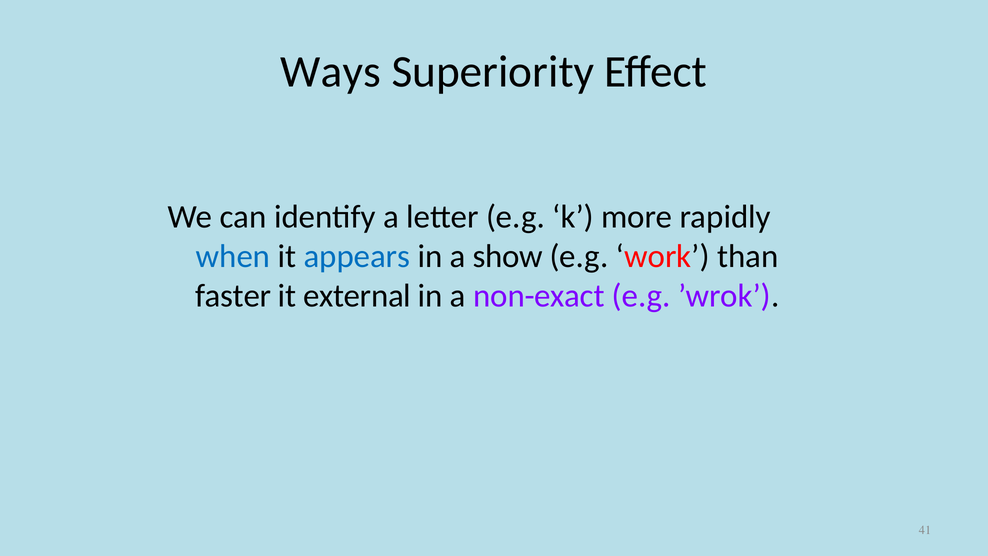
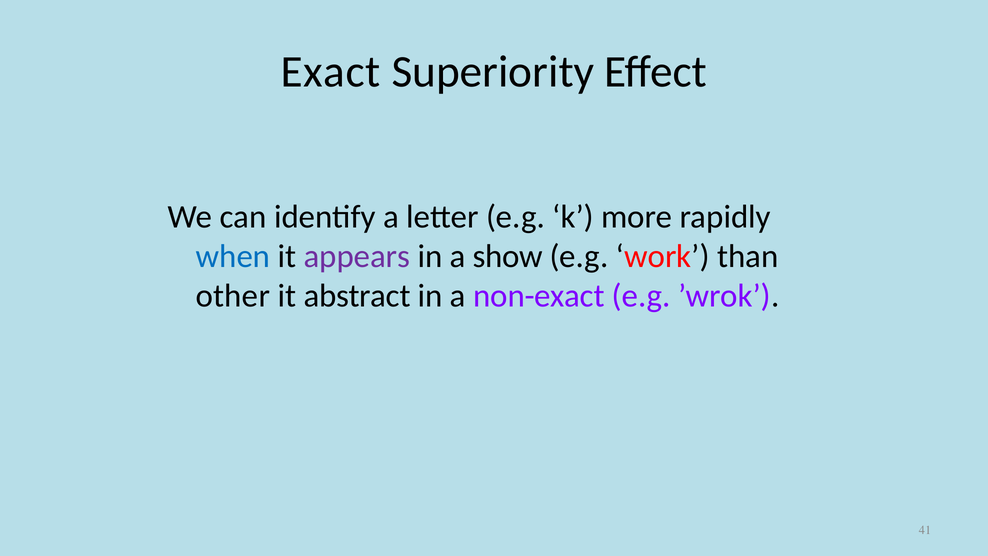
Ways: Ways -> Exact (330, 72)
appears colour: blue -> purple (357, 256)
faster: faster -> other (233, 296)
external: external -> abstract (357, 296)
